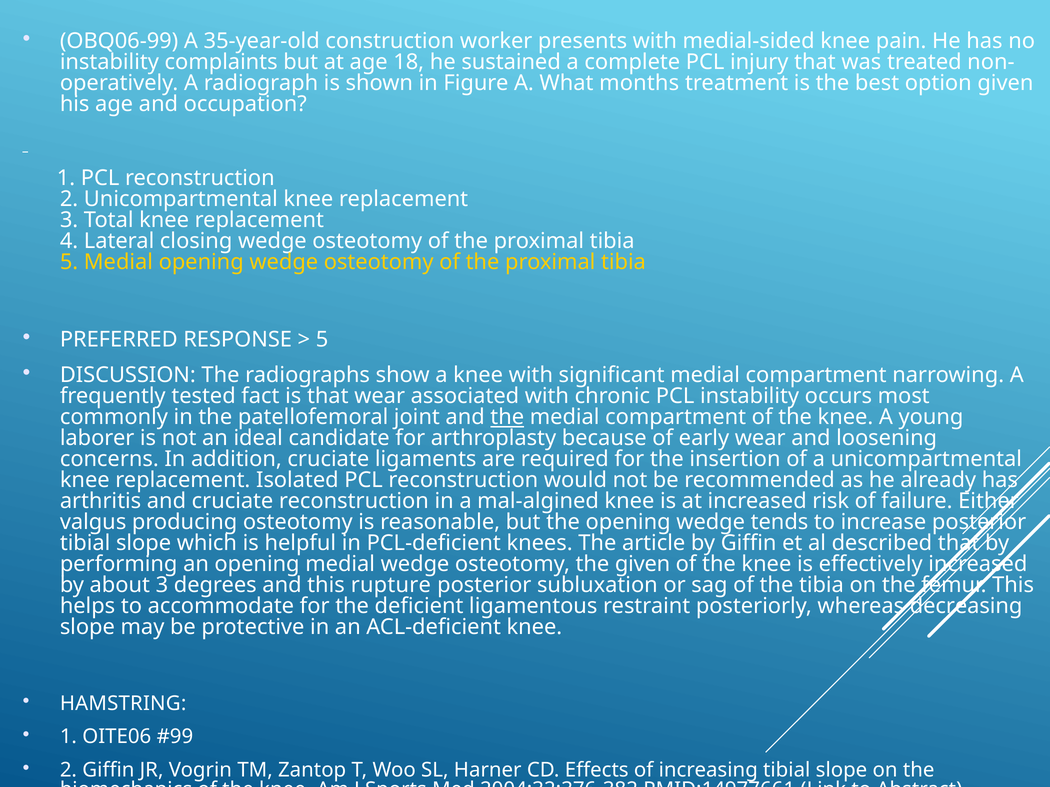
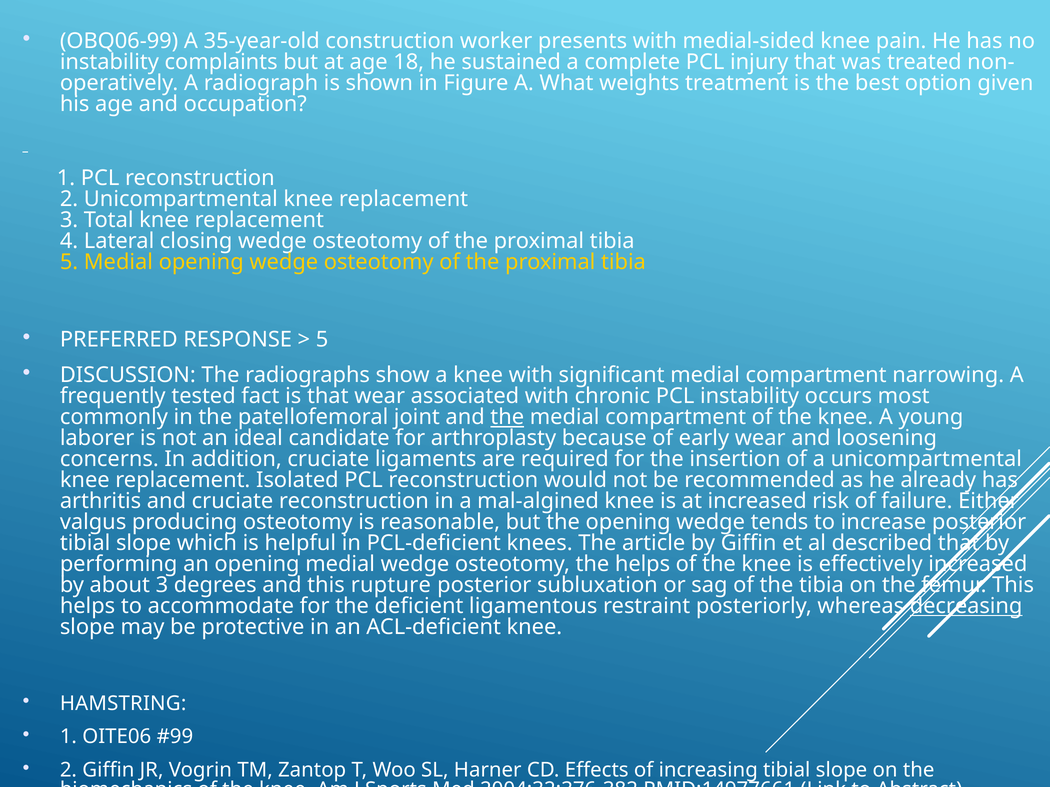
months: months -> weights (639, 83)
the given: given -> helps (643, 564)
decreasing underline: none -> present (966, 606)
